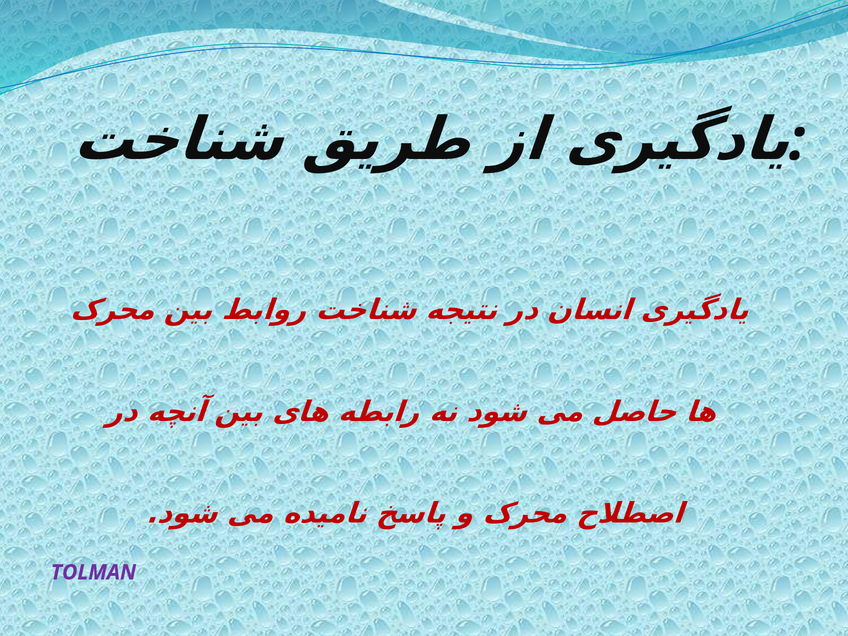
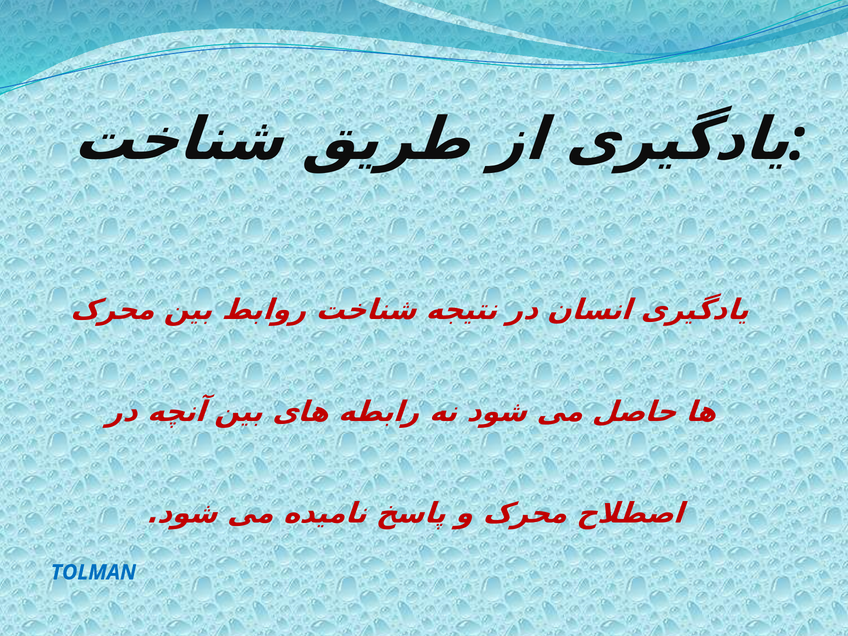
TOLMAN colour: purple -> blue (93, 572)
